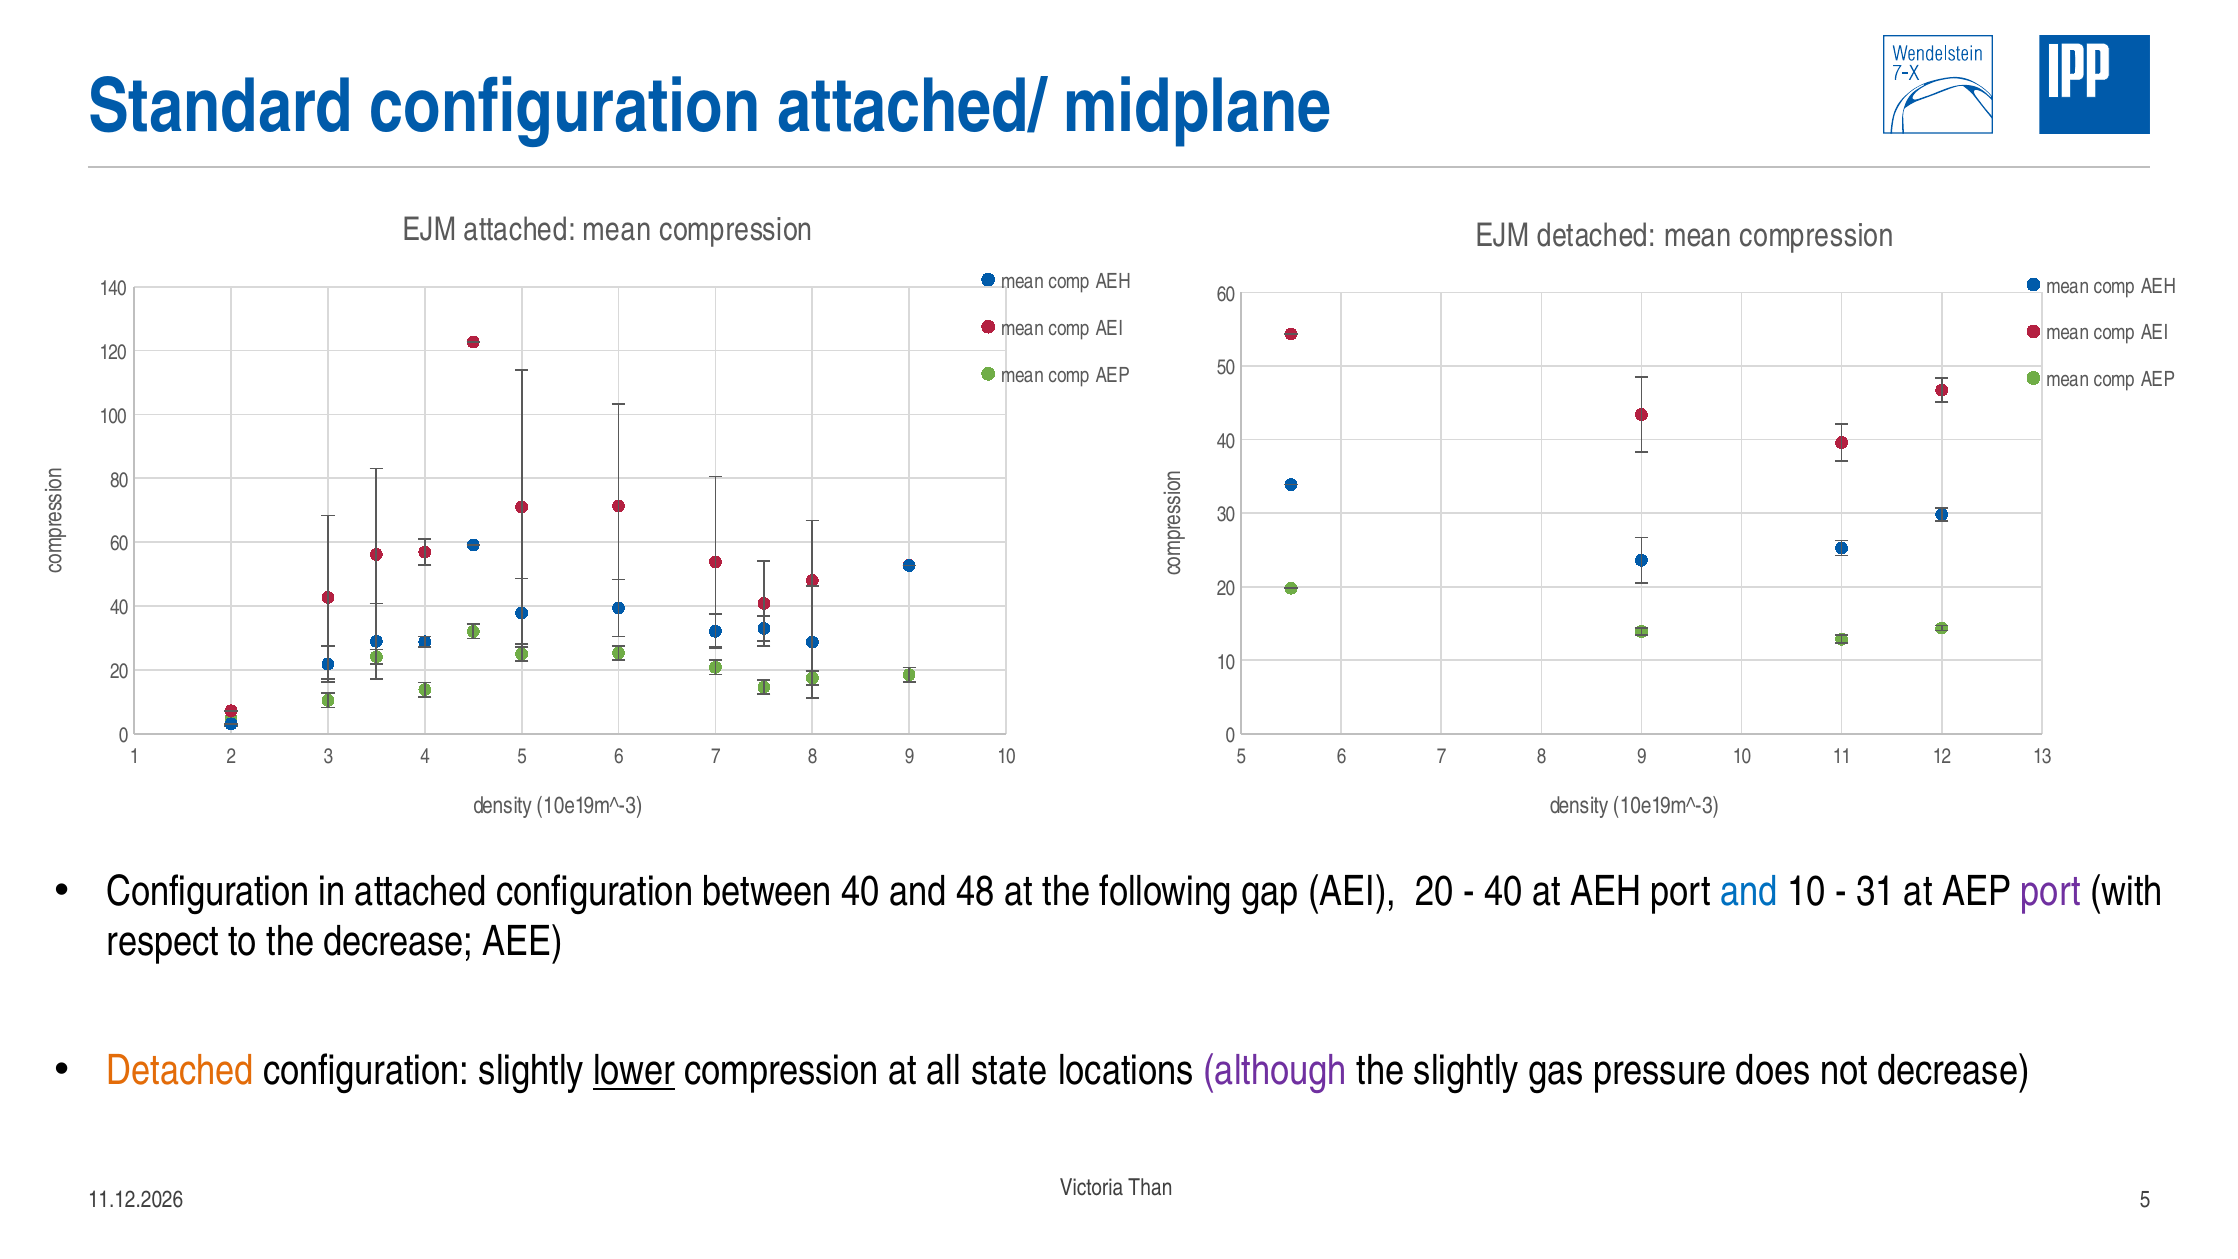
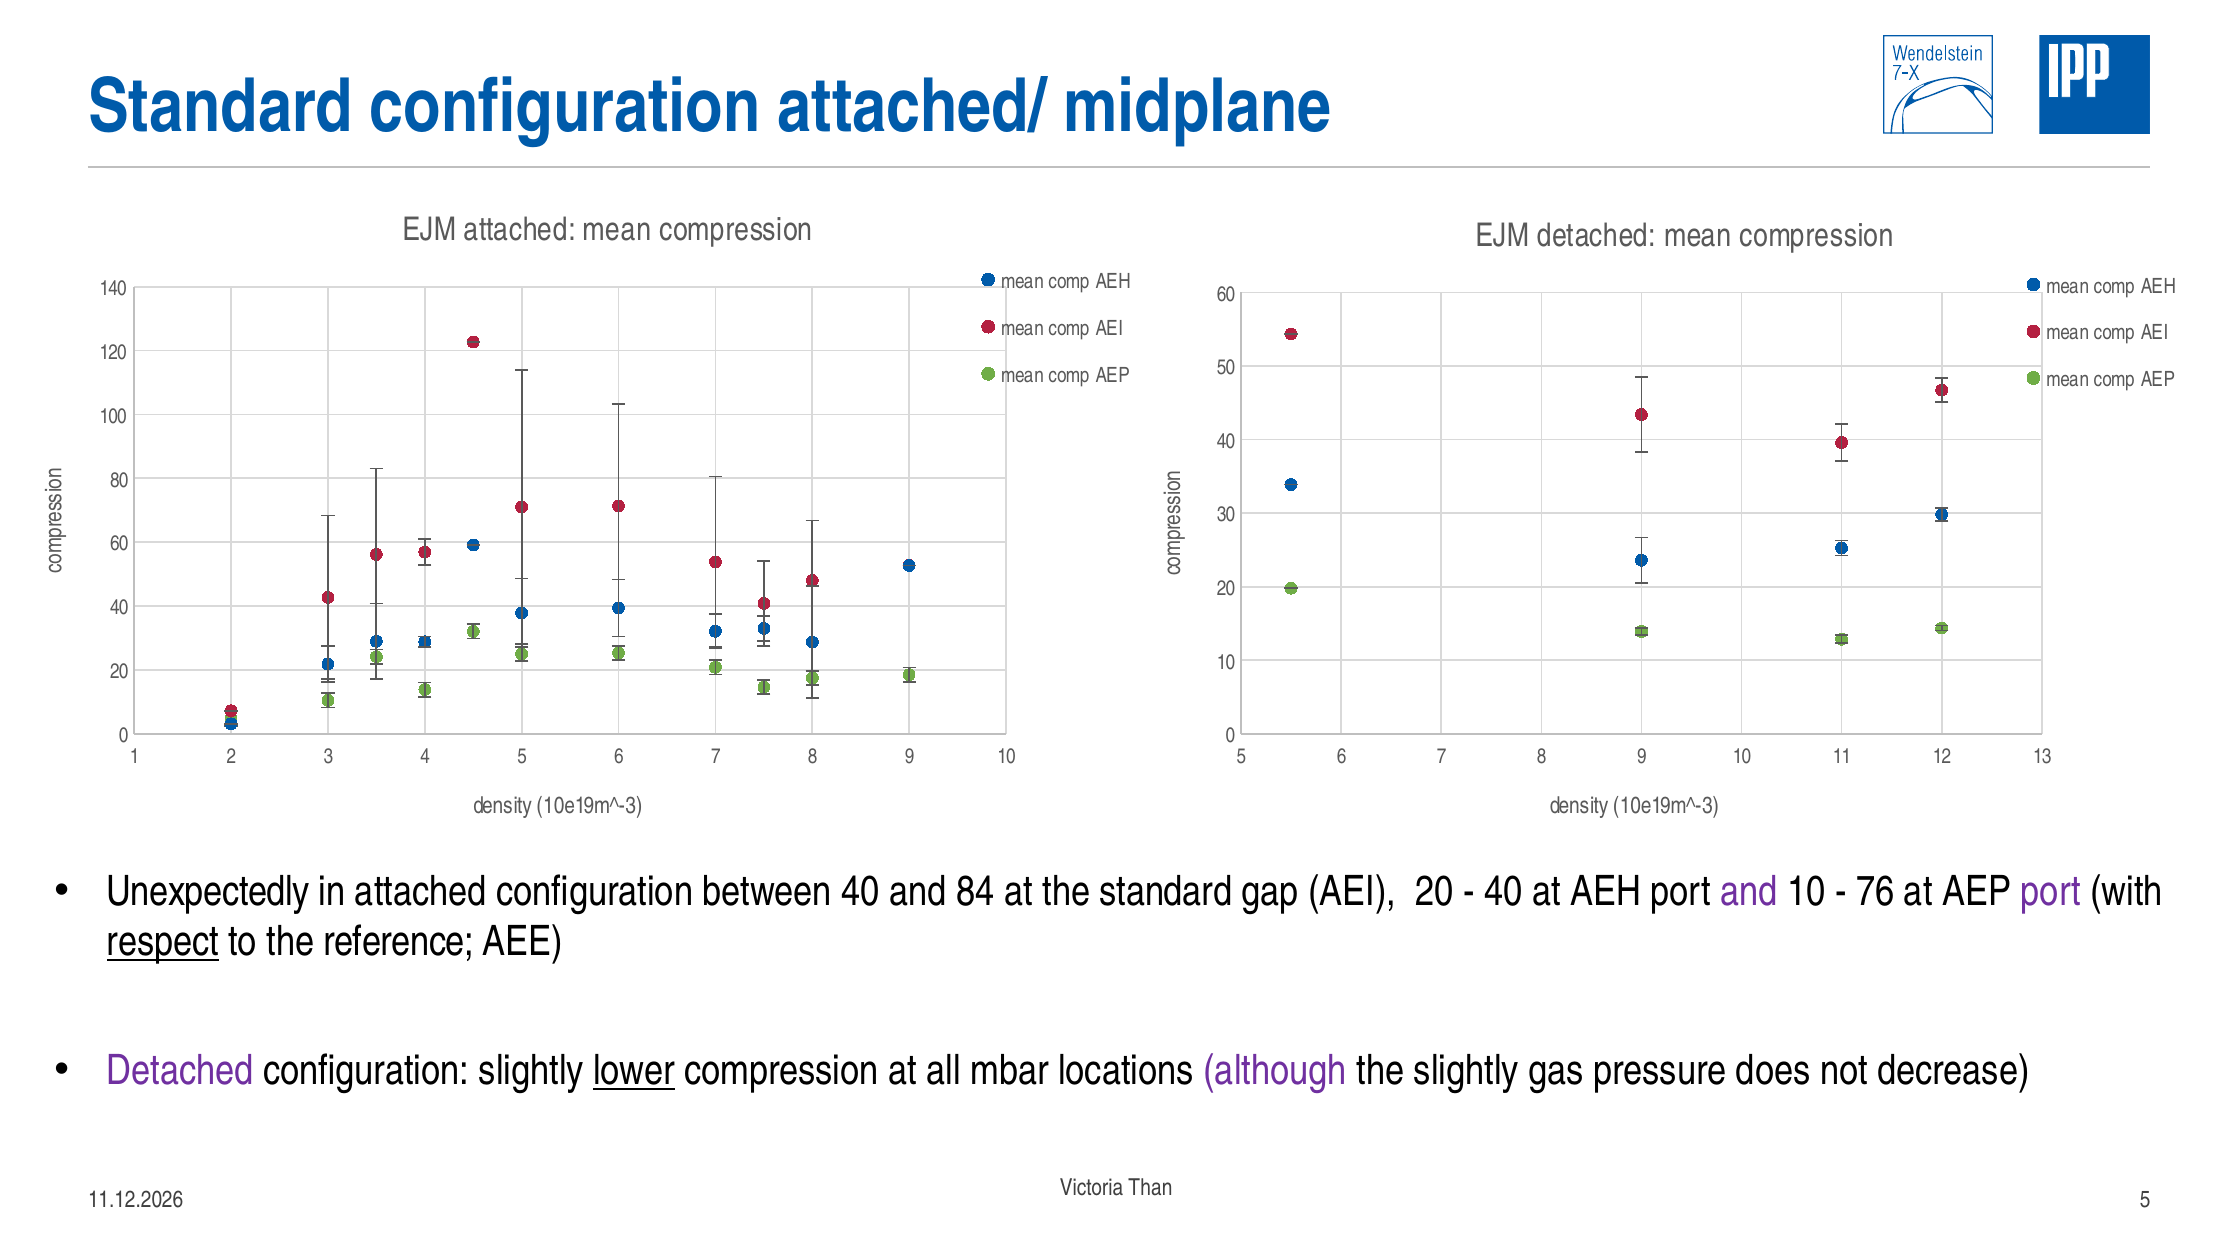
Configuration: Configuration -> Unexpectedly (208, 892)
48: 48 -> 84 (975, 892)
the following: following -> standard (1166, 892)
and colour: blue -> purple (1749, 892)
31: 31 -> 76 (1875, 892)
respect underline: none -> present (163, 942)
the decrease: decrease -> reference (399, 942)
Detached colour: orange -> purple (180, 1071)
state: state -> mbar (1010, 1071)
